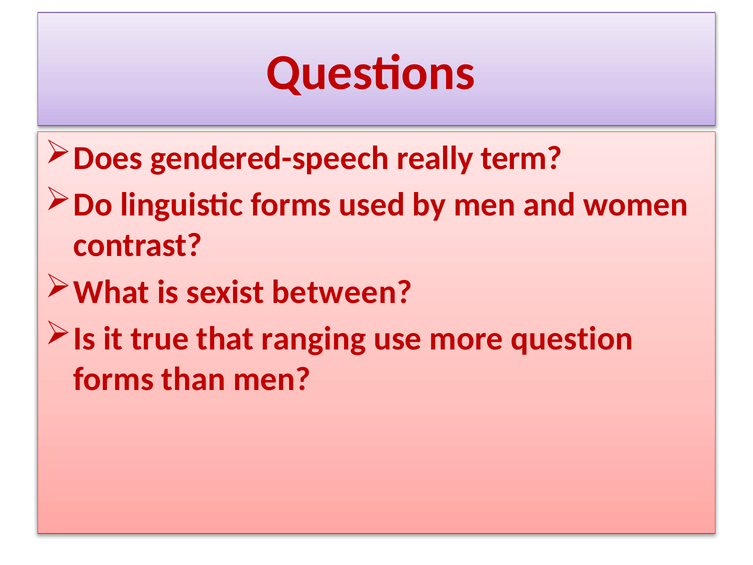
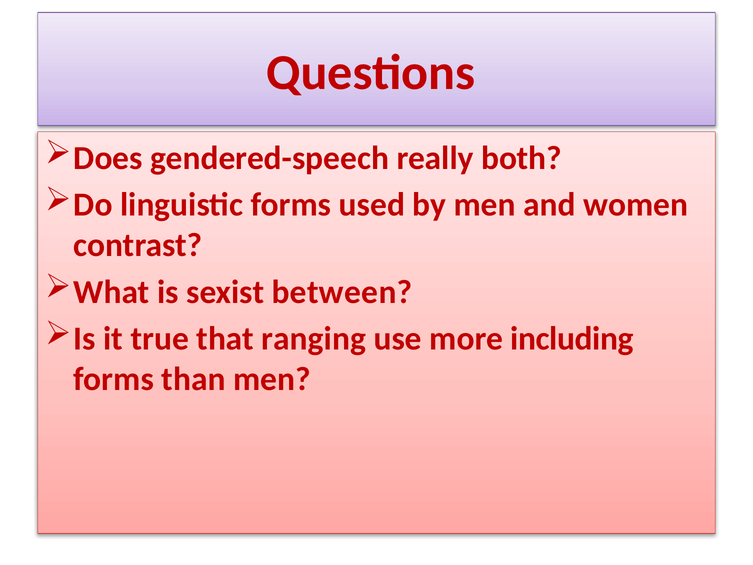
term: term -> both (521, 158)
question: question -> including (572, 339)
